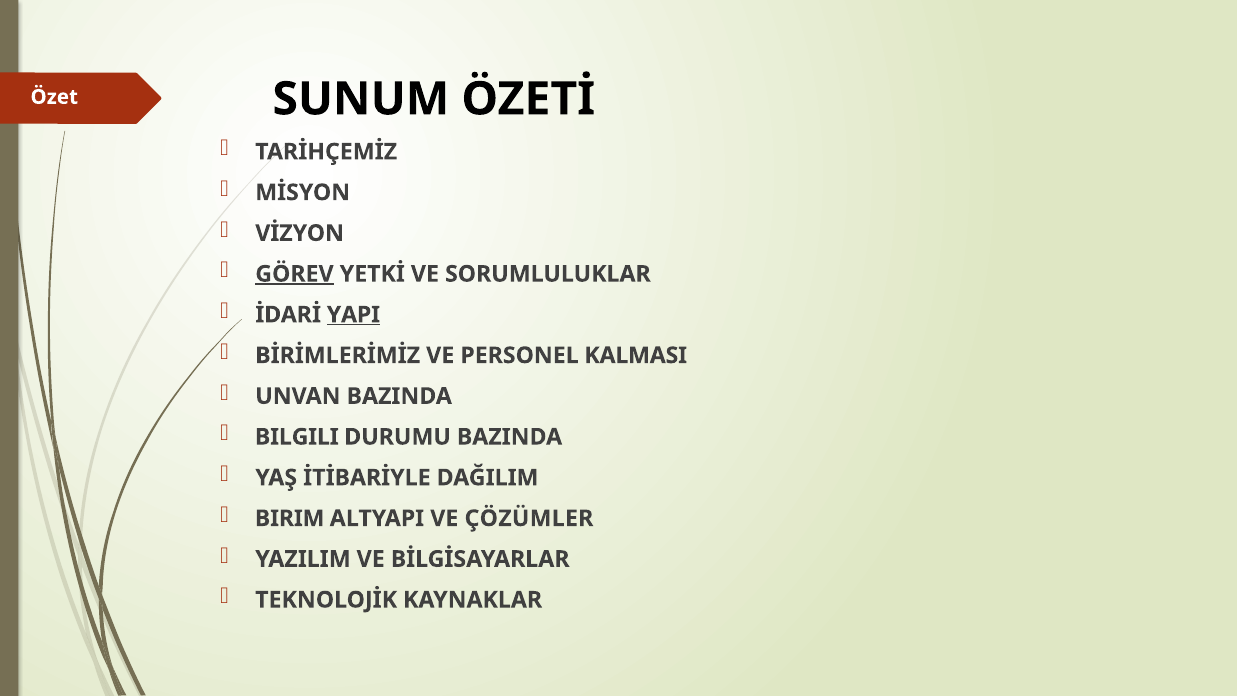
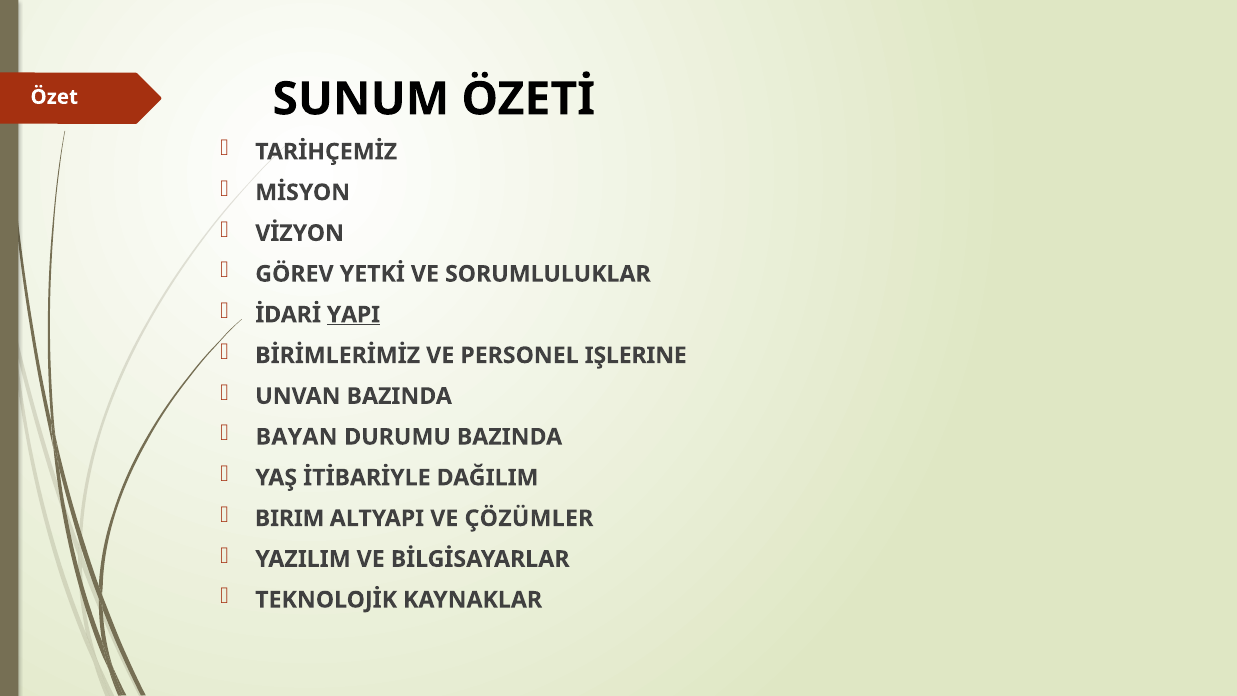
GÖREV underline: present -> none (294, 274)
KALMASI: KALMASI -> IŞLERINE (636, 355)
BILGILI: BILGILI -> BAYAN (297, 437)
